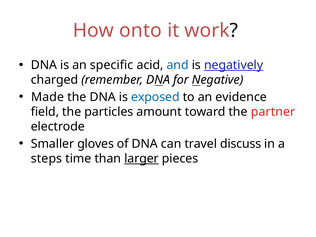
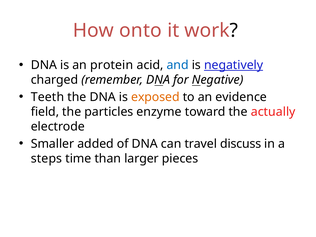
specific: specific -> protein (112, 65)
Made: Made -> Teeth (48, 97)
exposed colour: blue -> orange (155, 97)
amount: amount -> enzyme (159, 112)
partner: partner -> actually (273, 112)
gloves: gloves -> added (96, 144)
larger underline: present -> none (142, 159)
